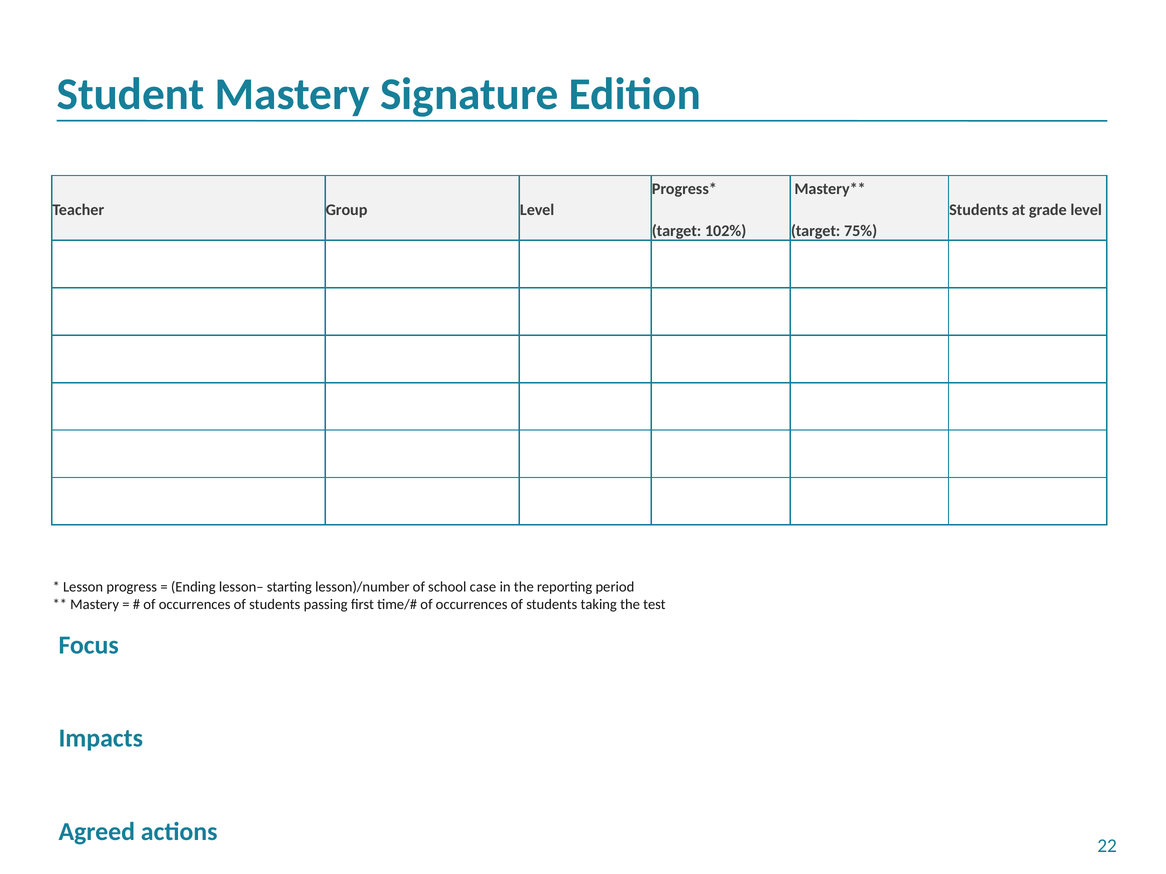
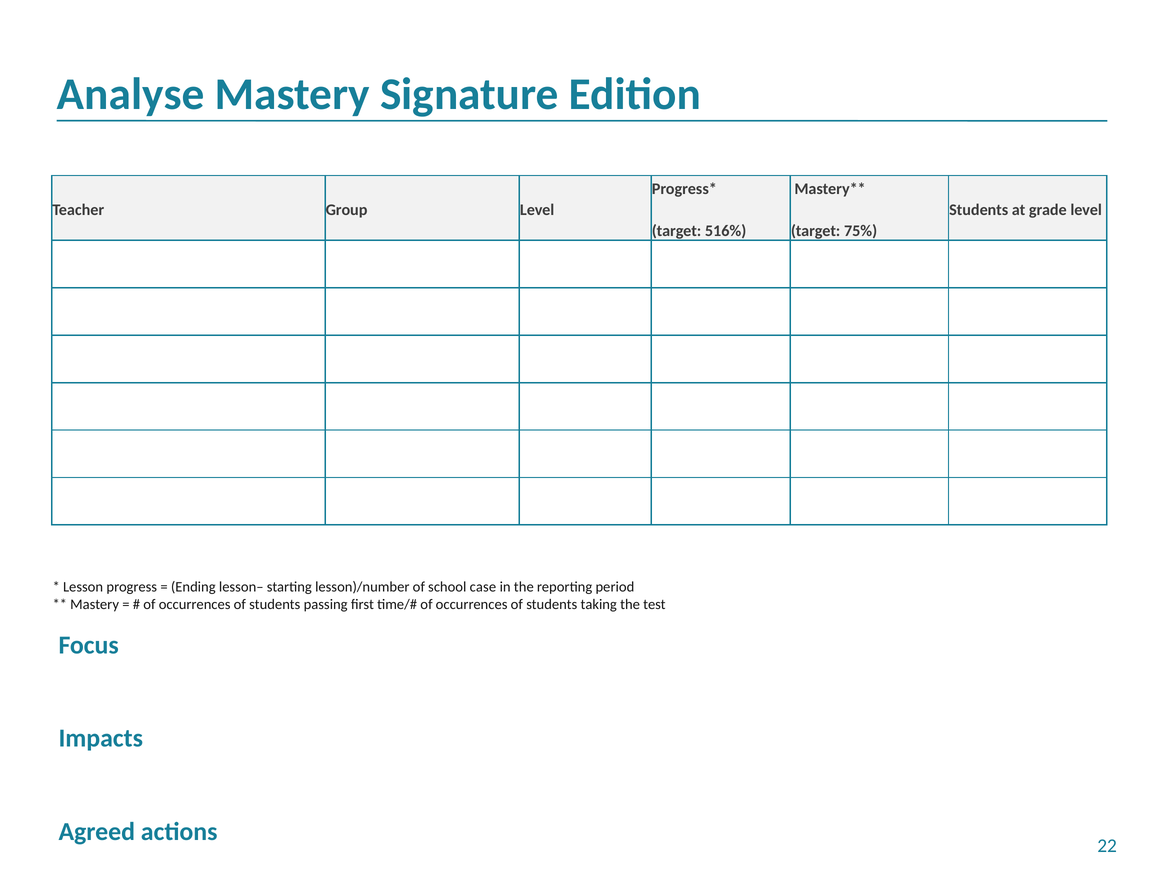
Student: Student -> Analyse (131, 94)
102%: 102% -> 516% (726, 231)
